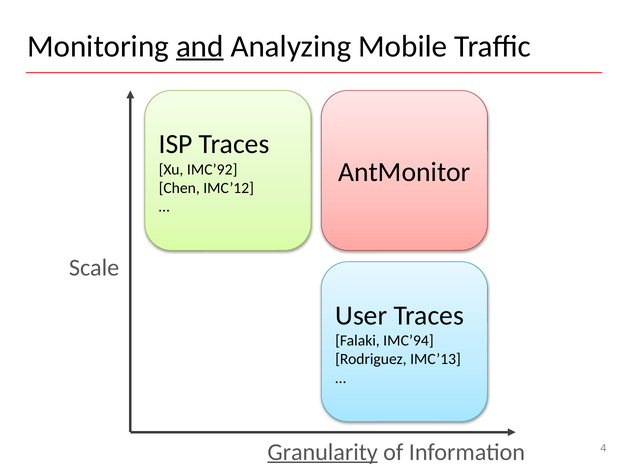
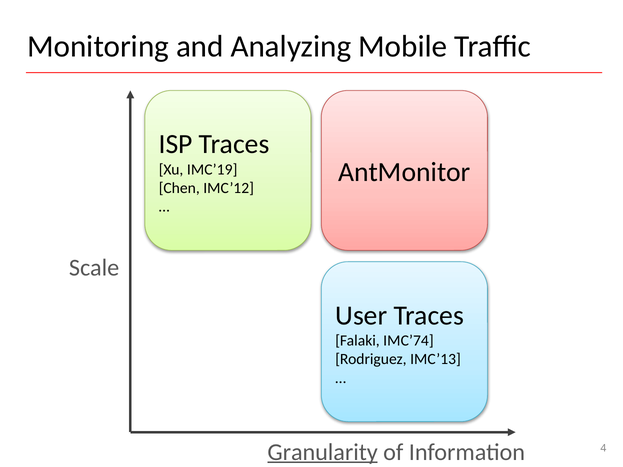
and underline: present -> none (200, 46)
IMC’92: IMC’92 -> IMC’19 (212, 169)
IMC’94: IMC’94 -> IMC’74 (408, 341)
